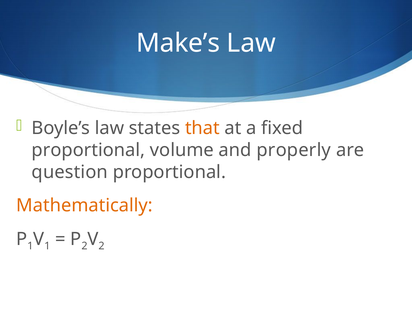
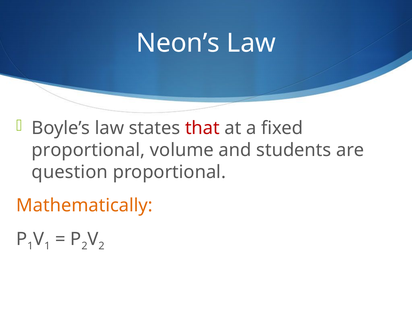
Make’s: Make’s -> Neon’s (178, 43)
that colour: orange -> red (202, 128)
properly: properly -> students (294, 150)
